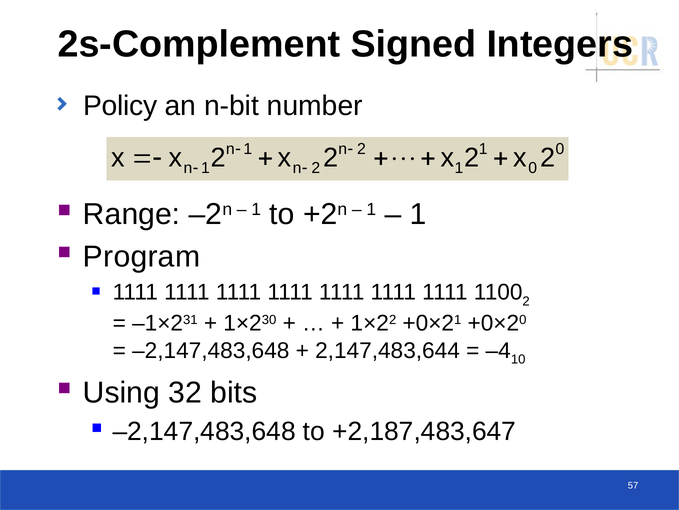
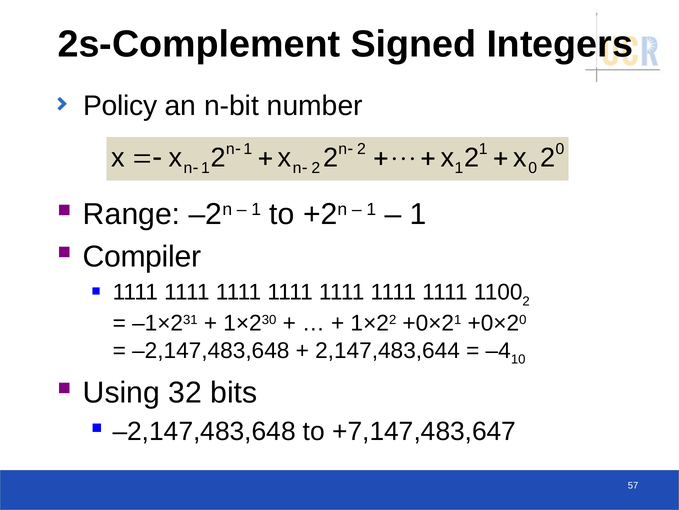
Program: Program -> Compiler (142, 256)
+2,187,483,647: +2,187,483,647 -> +7,147,483,647 (424, 431)
